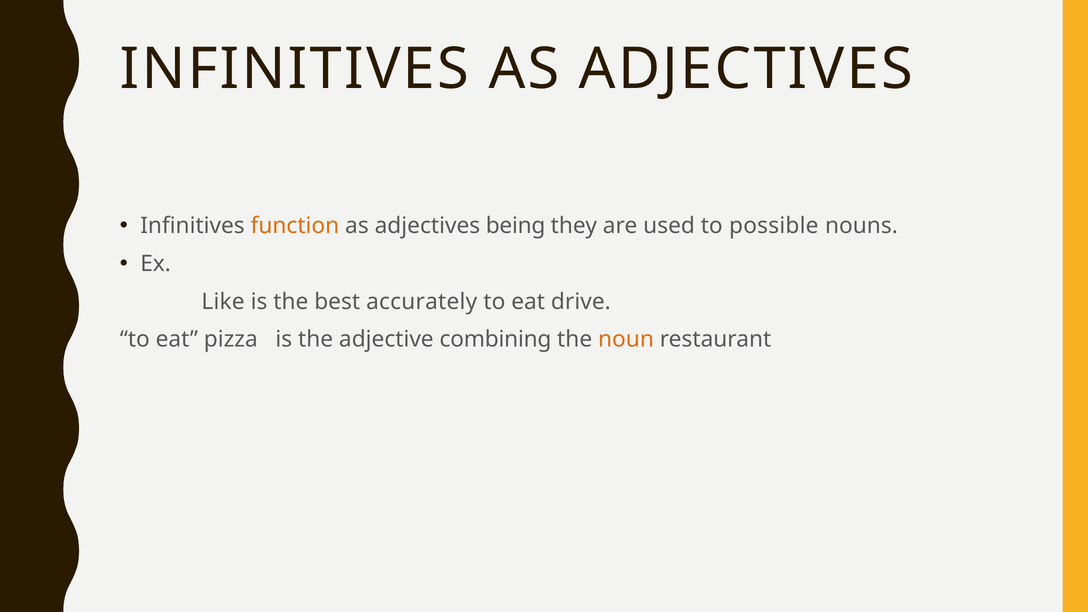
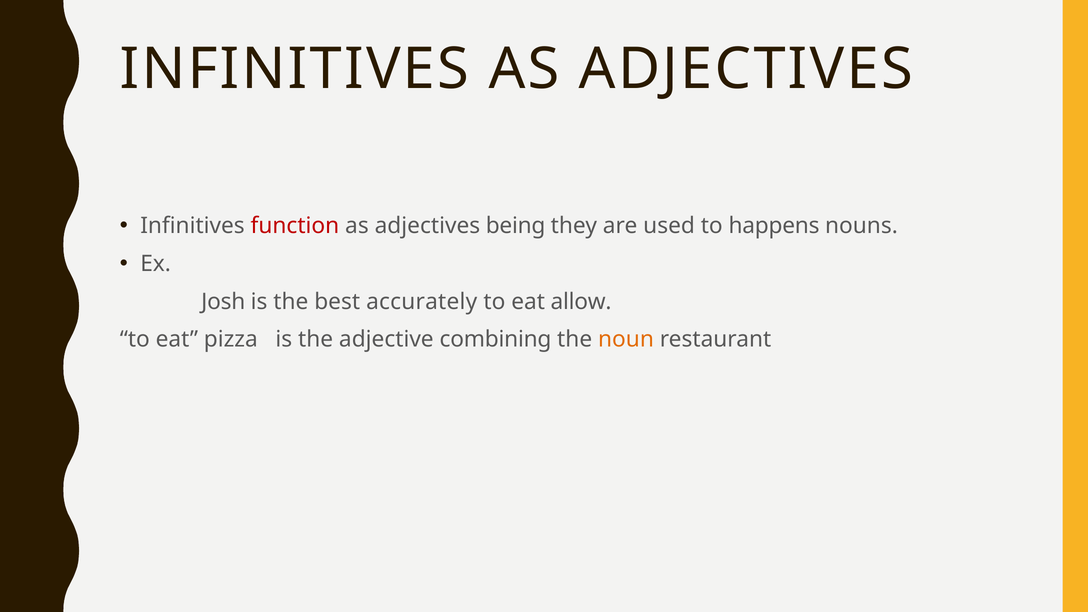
function colour: orange -> red (295, 226)
possible: possible -> happens (774, 226)
Like: Like -> Josh (223, 302)
drive: drive -> allow (581, 302)
